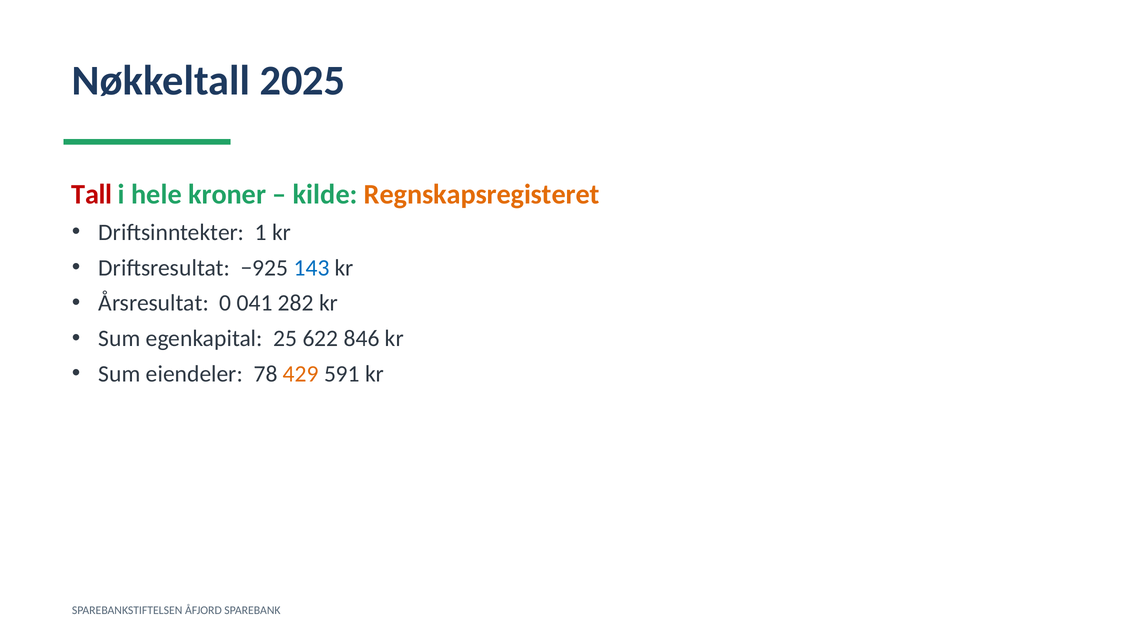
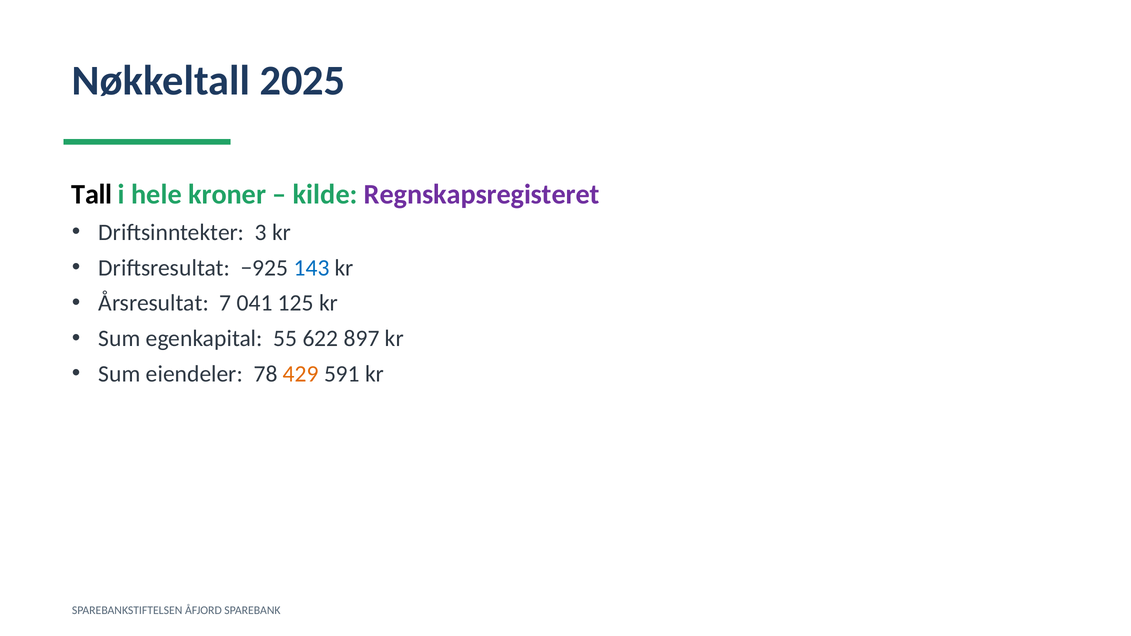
Tall colour: red -> black (92, 195)
Regnskapsregisteret colour: orange -> purple (482, 195)
1: 1 -> 3 (261, 233)
0: 0 -> 7 (225, 303)
282: 282 -> 125 (296, 303)
25: 25 -> 55 (285, 339)
846: 846 -> 897 (362, 339)
